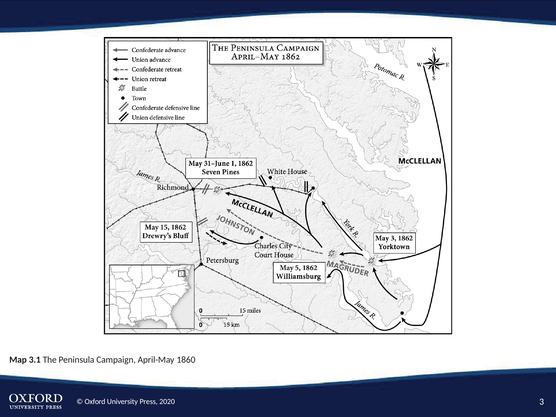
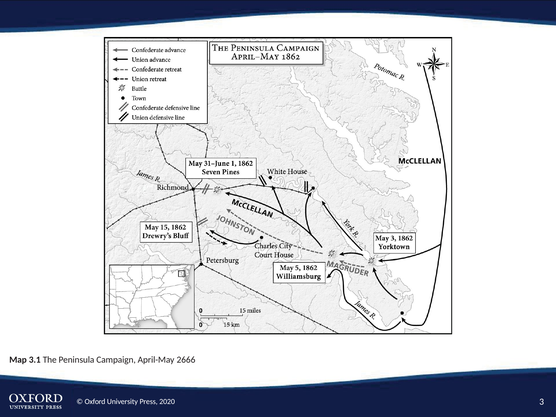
1860: 1860 -> 2666 (186, 360)
